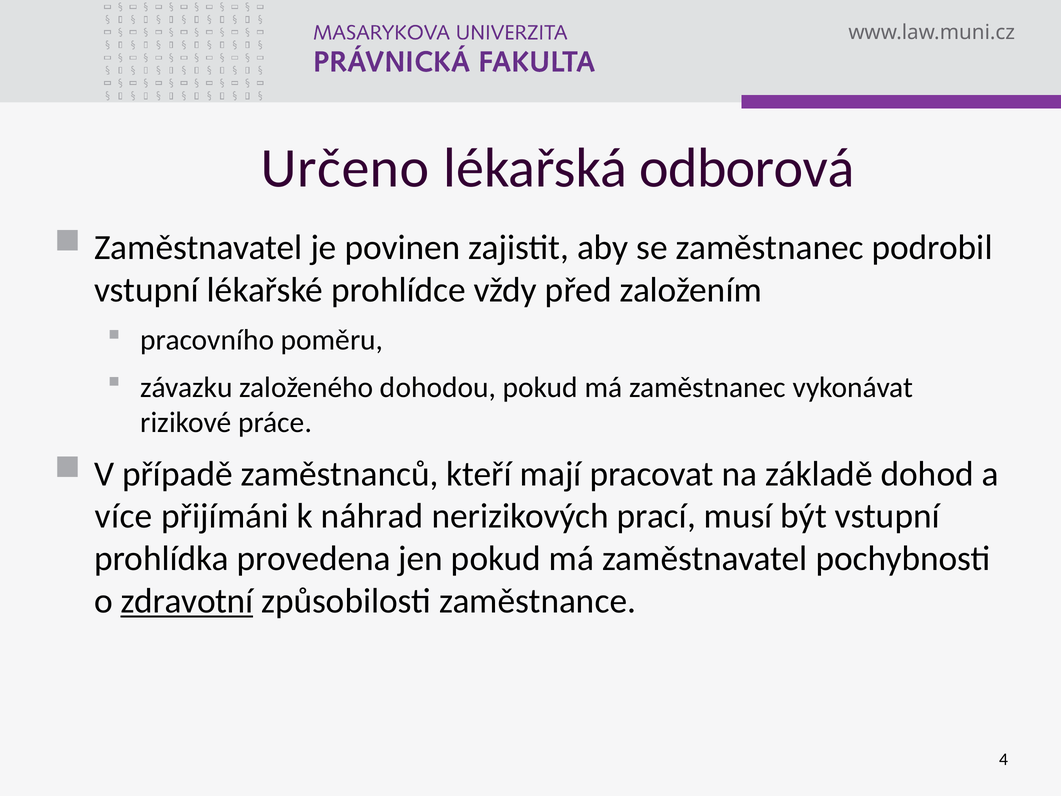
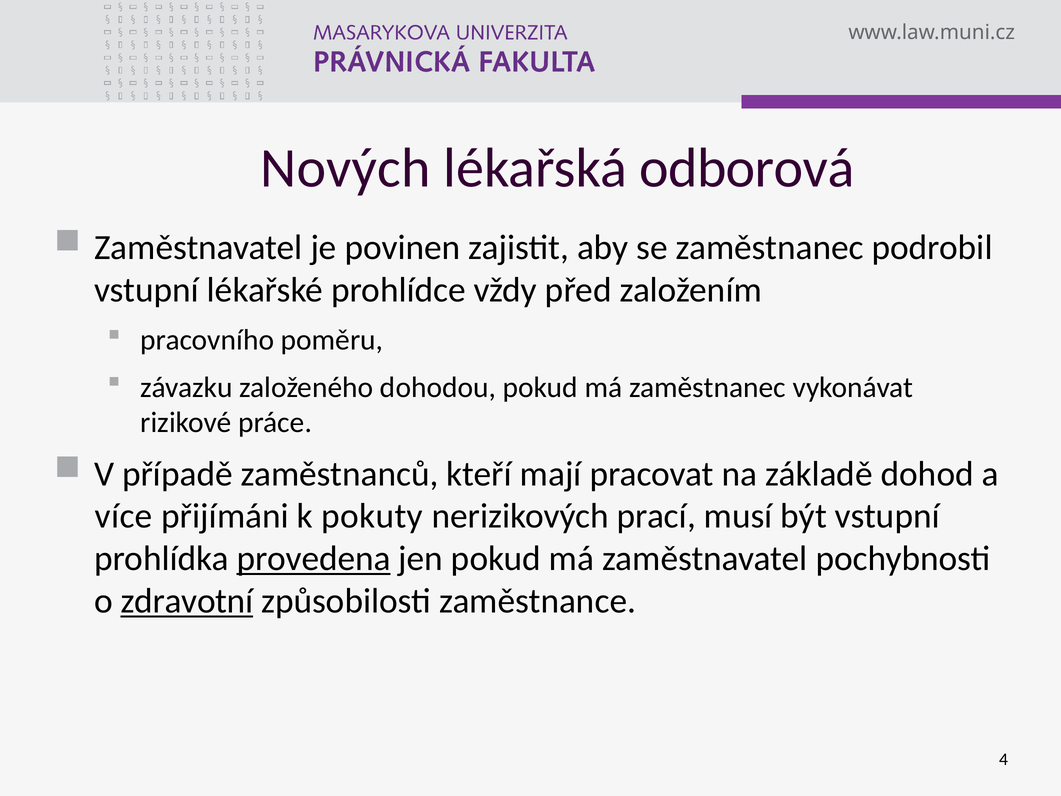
Určeno: Určeno -> Nových (345, 168)
náhrad: náhrad -> pokuty (372, 516)
provedena underline: none -> present (314, 559)
